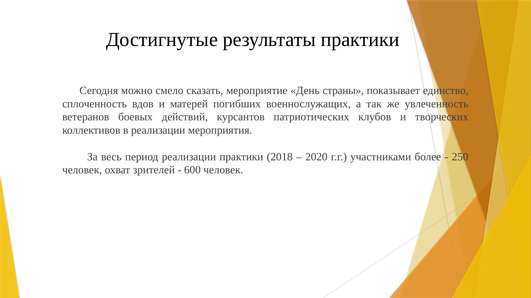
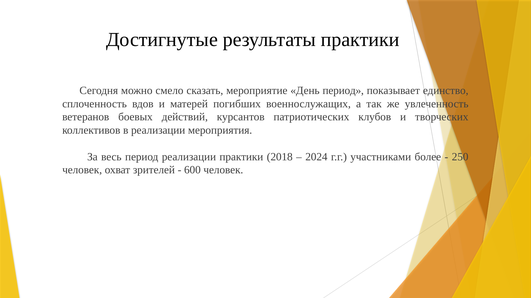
День страны: страны -> период (343, 91)
2020: 2020 -> 2024 (316, 157)
